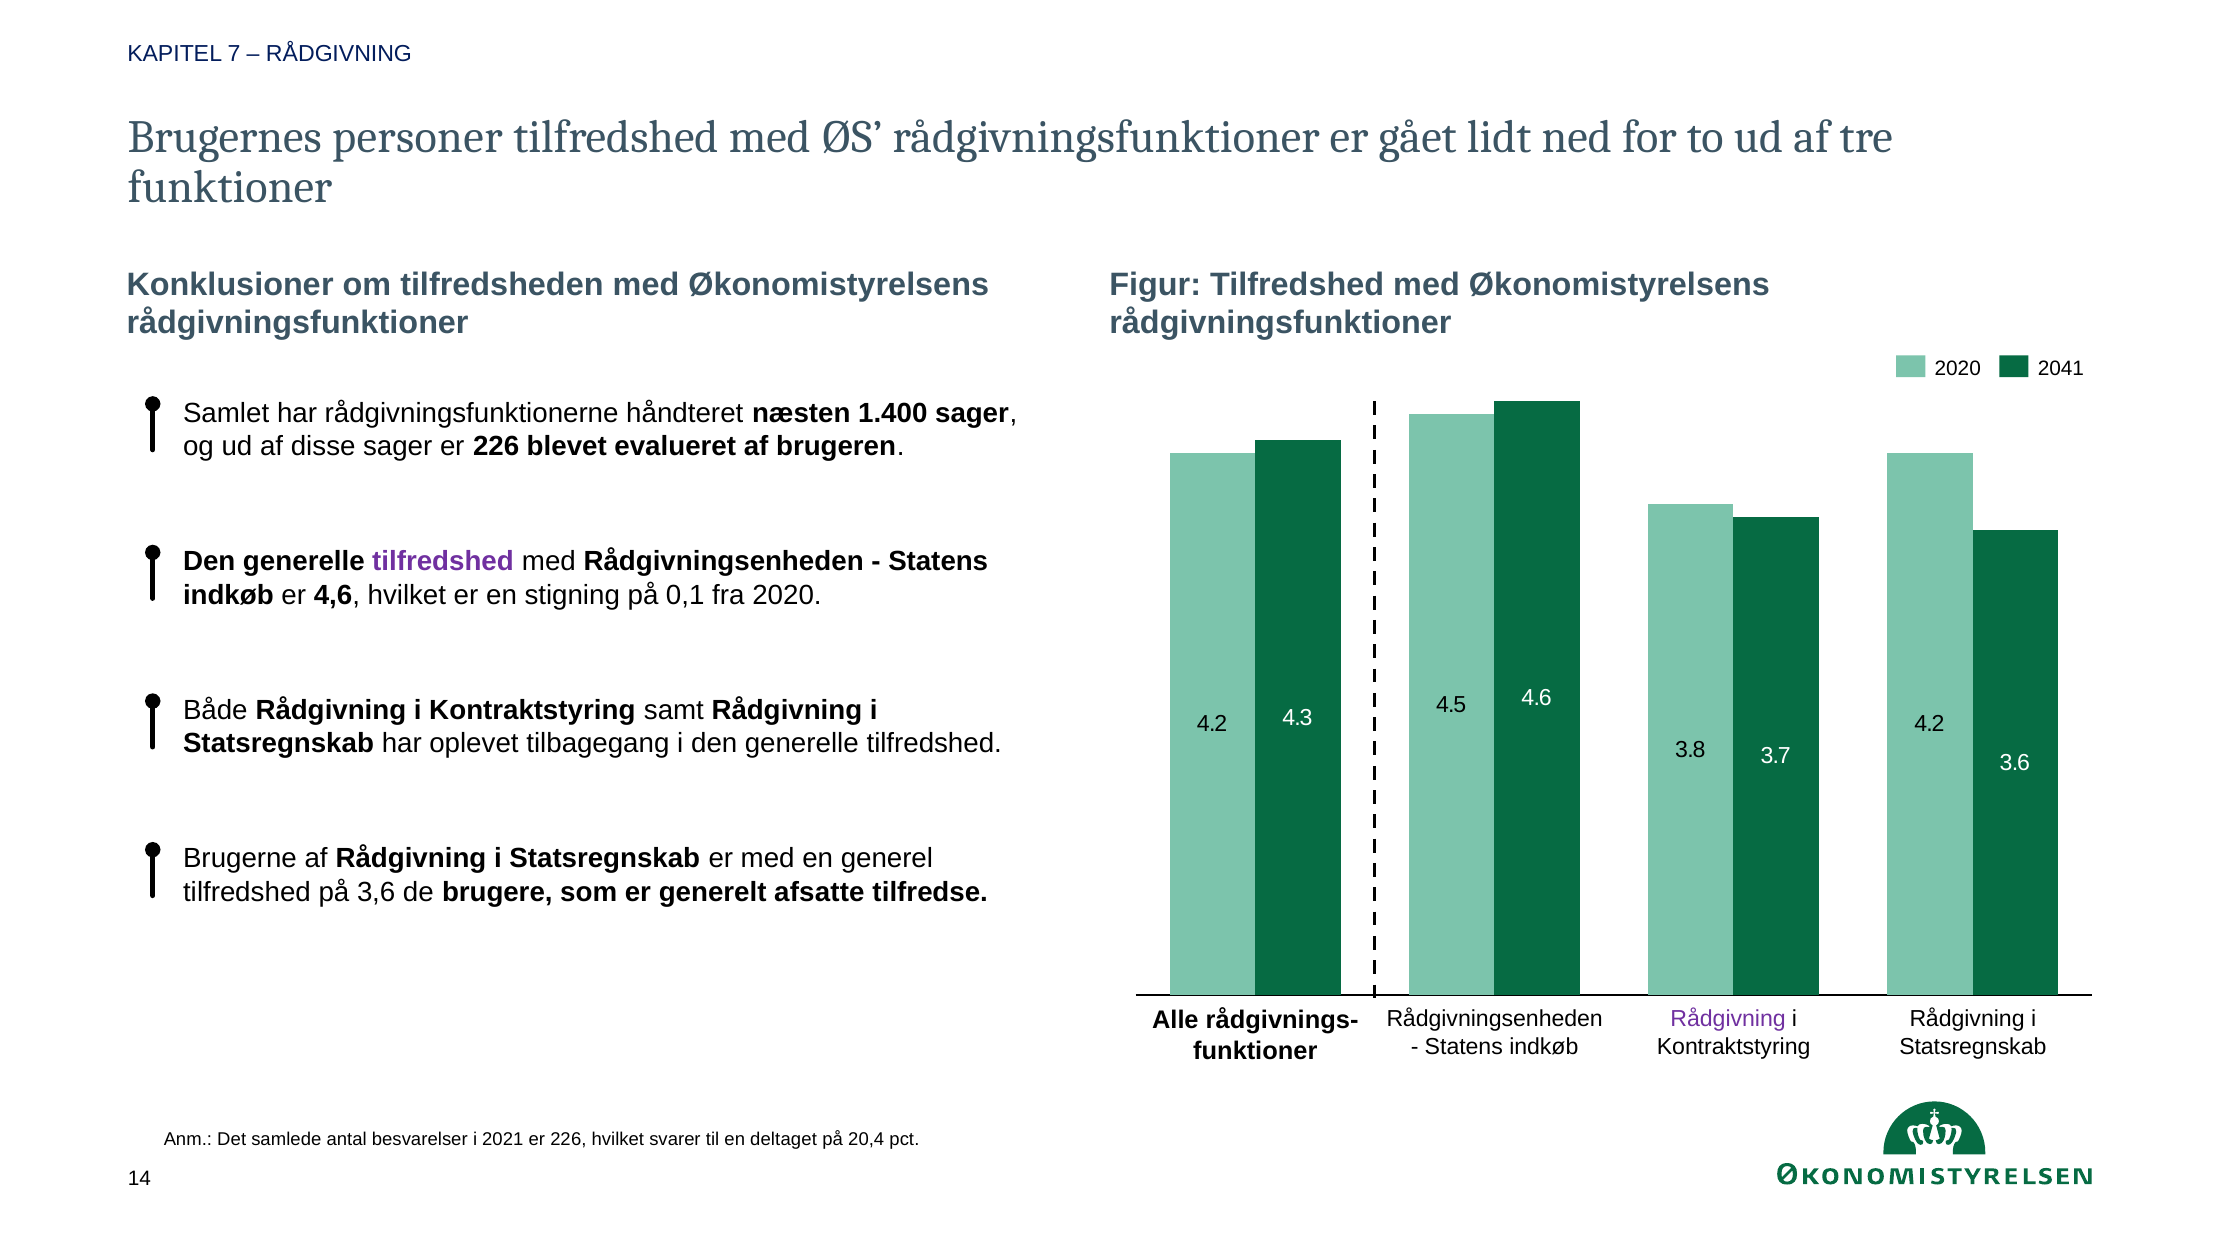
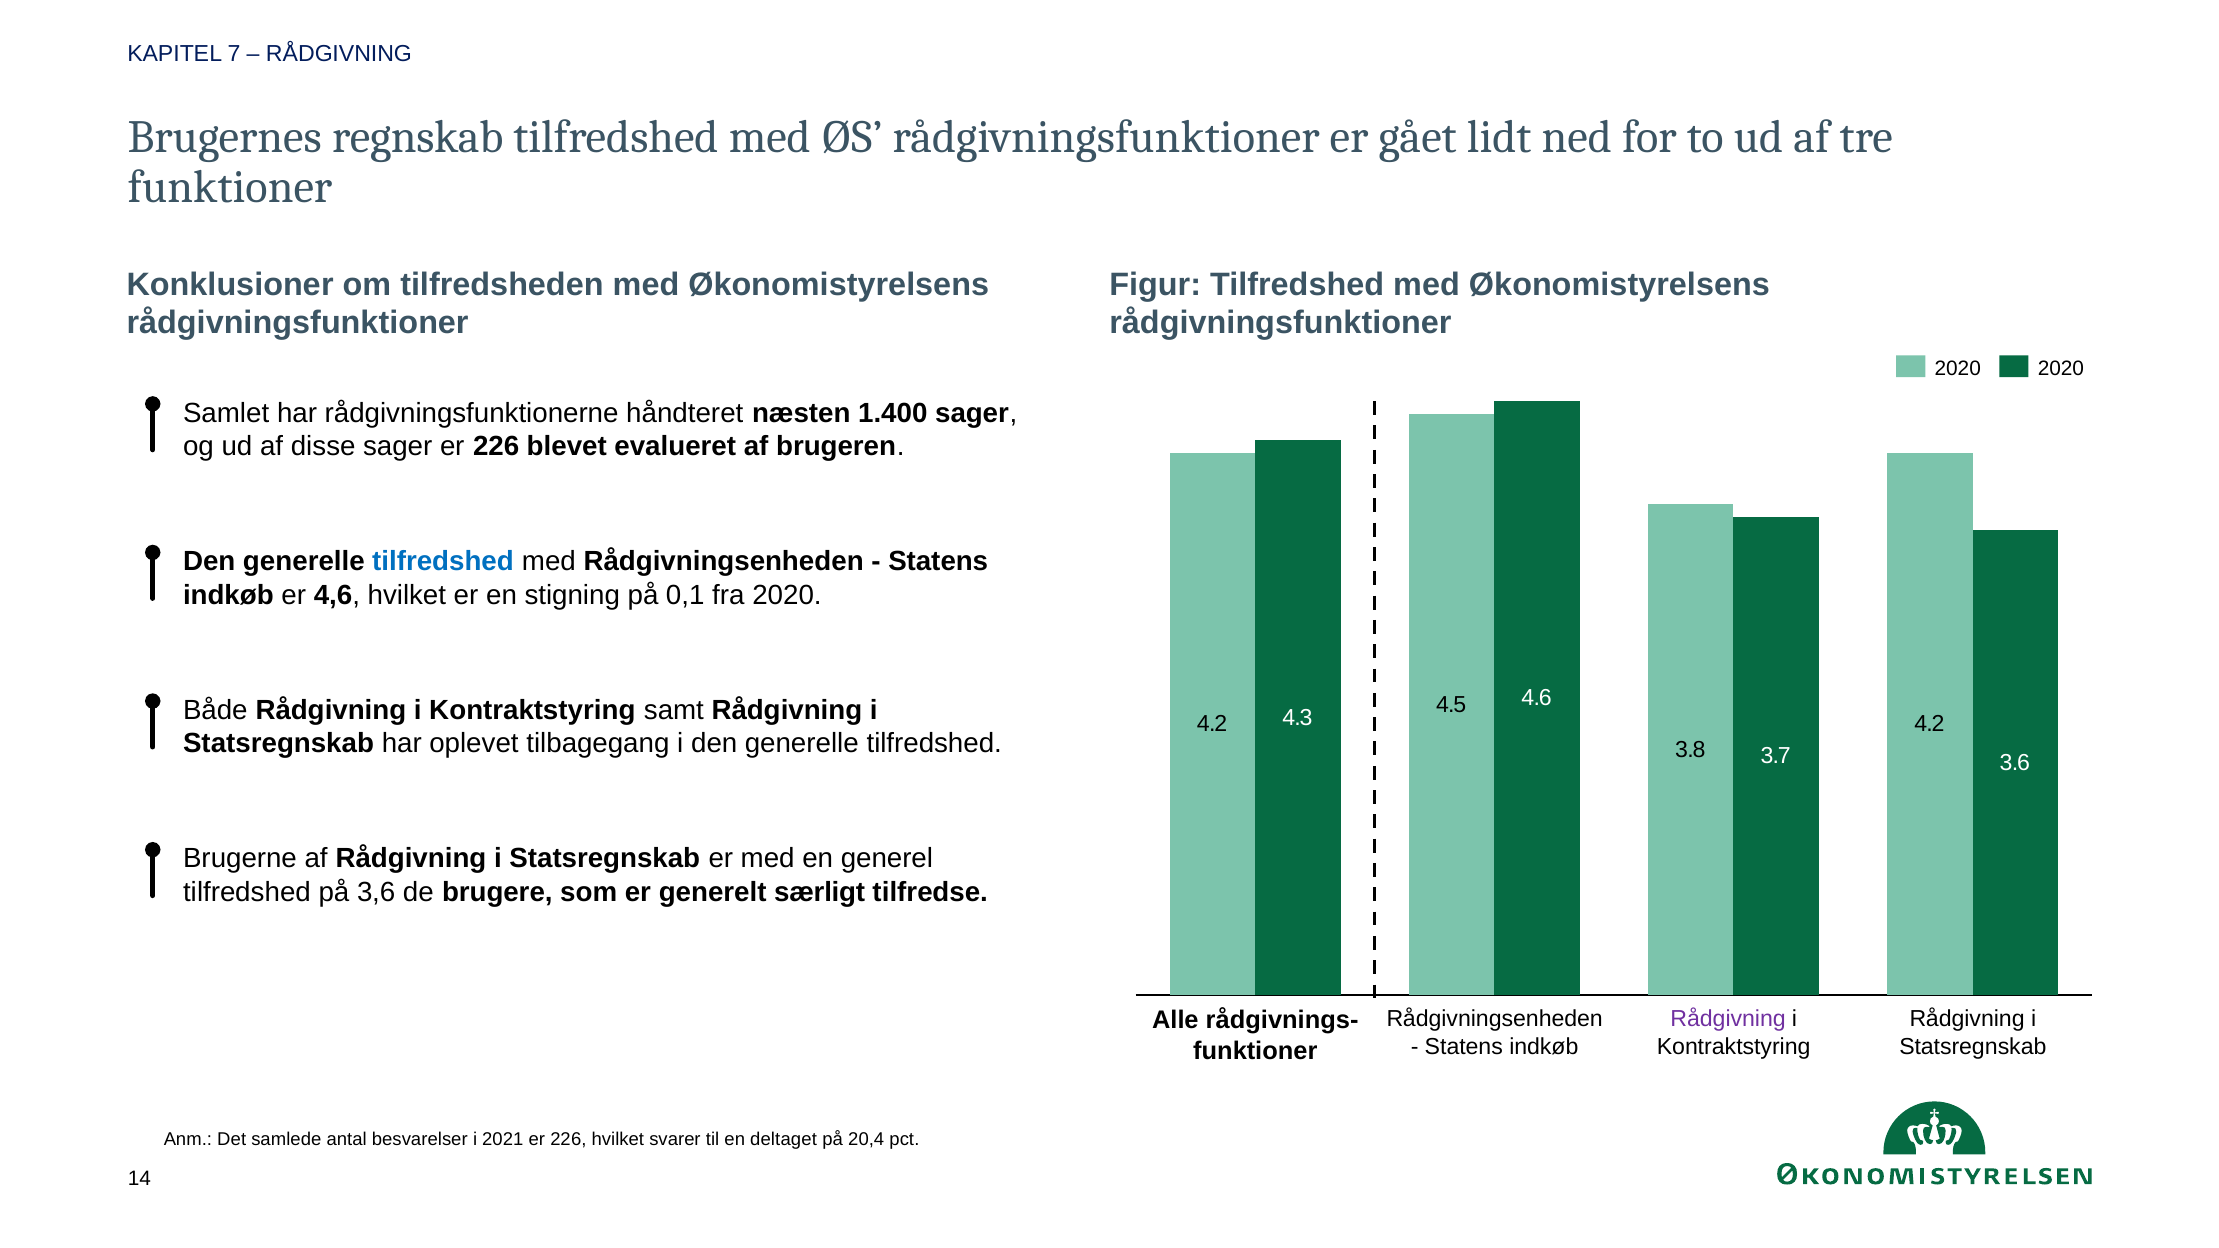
personer: personer -> regnskab (418, 138)
2020 2041: 2041 -> 2020 (2061, 369)
tilfredshed colour: purple -> blue (443, 562)
afsatte: afsatte -> særligt (820, 892)
